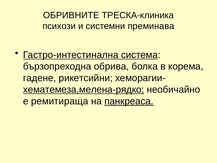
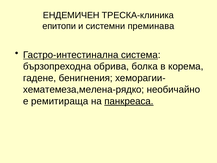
ОБРИВНИТЕ: ОБРИВНИТЕ -> ЕНДЕМИЧЕН (71, 15)
психози: психози -> епитопи (59, 26)
рикетсийни: рикетсийни -> бенигнения (86, 78)
хематемеза,мелена-рядко underline: present -> none (84, 89)
